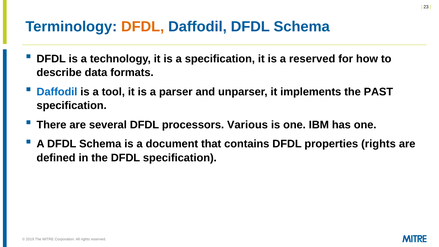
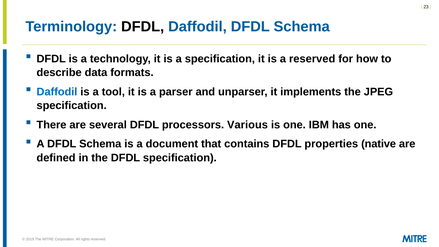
DFDL colour: orange -> black (143, 27)
PAST: PAST -> JPEG (378, 92)
properties rights: rights -> native (379, 144)
